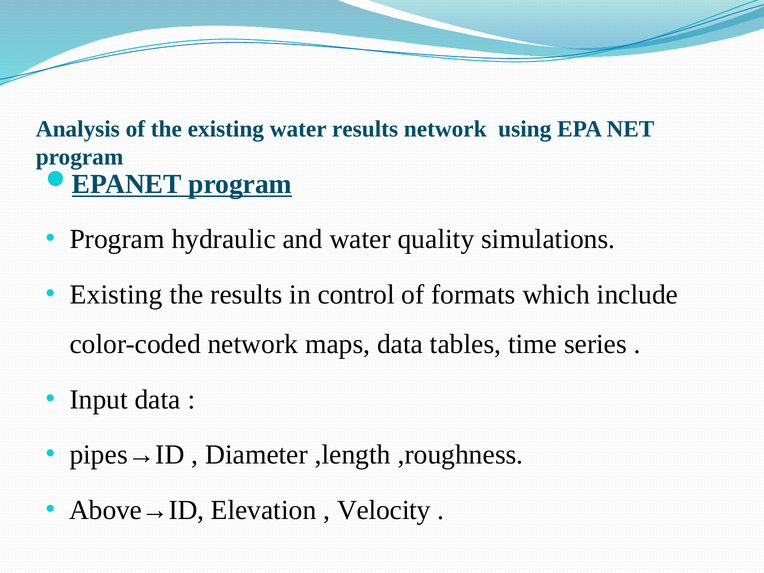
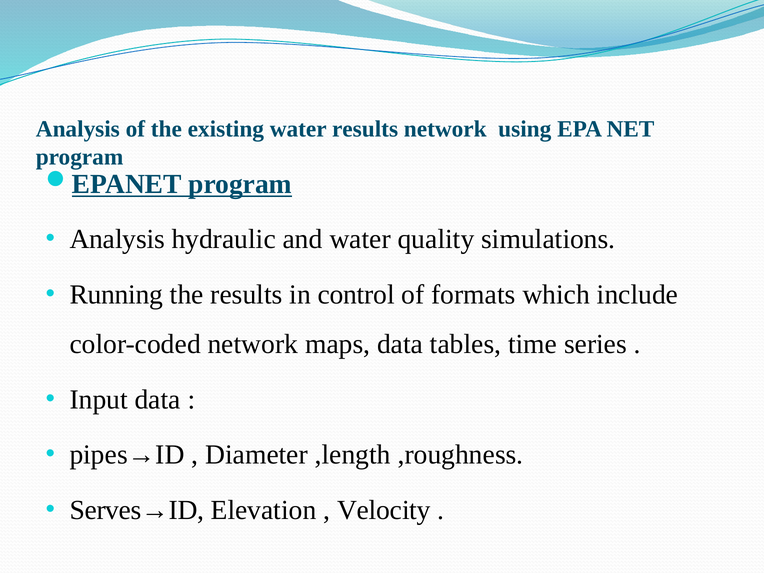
Program: Program -> Analysis (117, 239)
Existing: Existing -> Running (116, 295)
Above→ID: Above→ID -> Serves→ID (137, 510)
